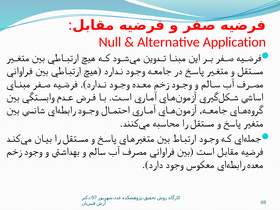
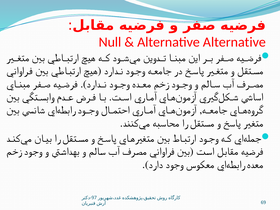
Alternative Application: Application -> Alternative (234, 42)
